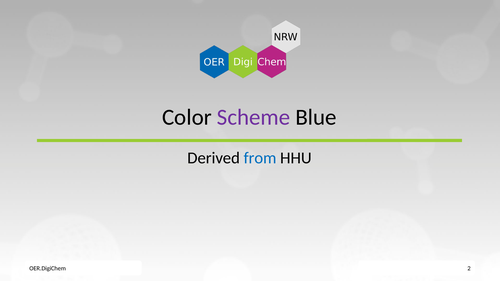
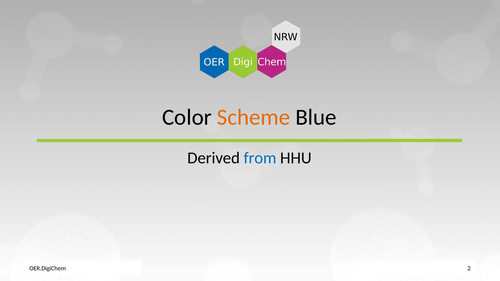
Scheme colour: purple -> orange (254, 117)
